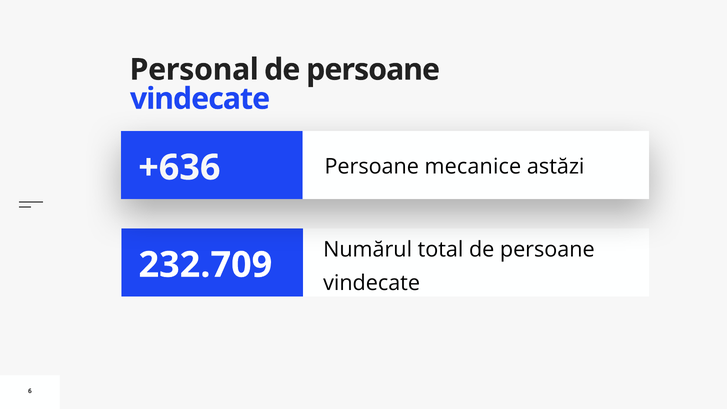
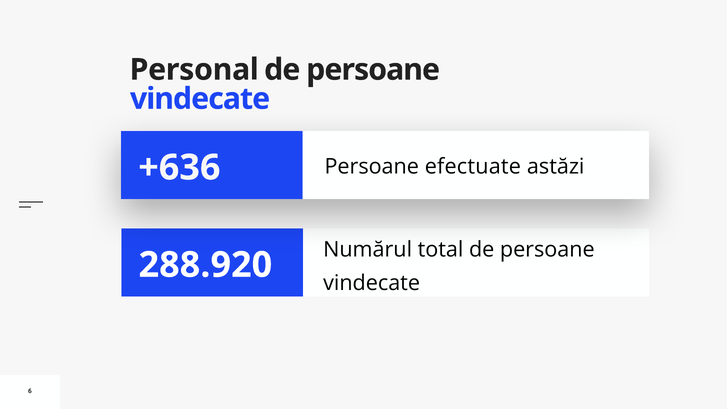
mecanice: mecanice -> efectuate (473, 167)
232.709: 232.709 -> 288.920 (205, 265)
